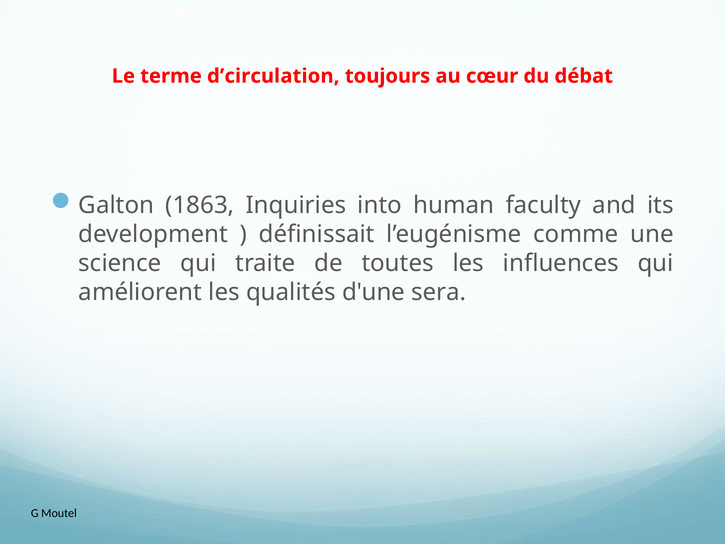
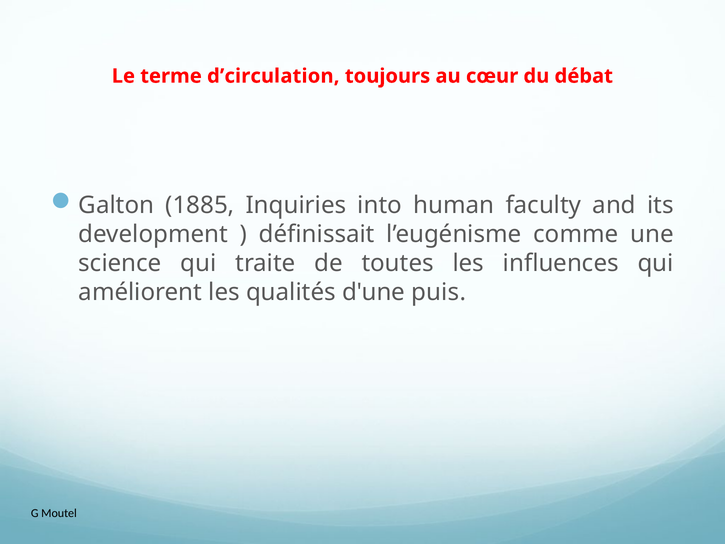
1863: 1863 -> 1885 (200, 205)
sera: sera -> puis (439, 292)
